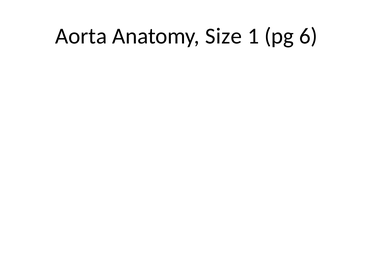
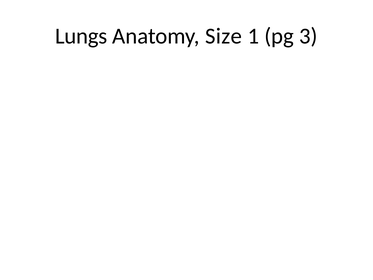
Aorta: Aorta -> Lungs (81, 36)
6: 6 -> 3 (308, 36)
